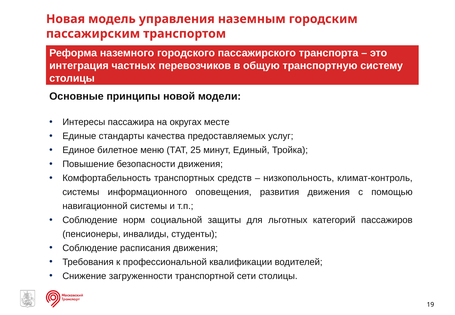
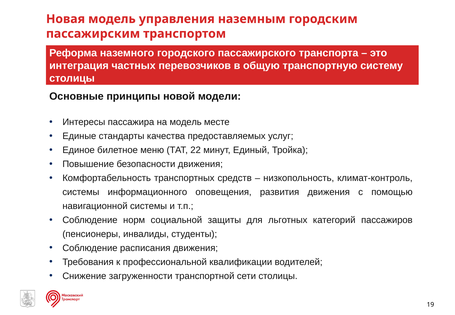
на округах: округах -> модель (186, 122)
25: 25 -> 22 (196, 150)
